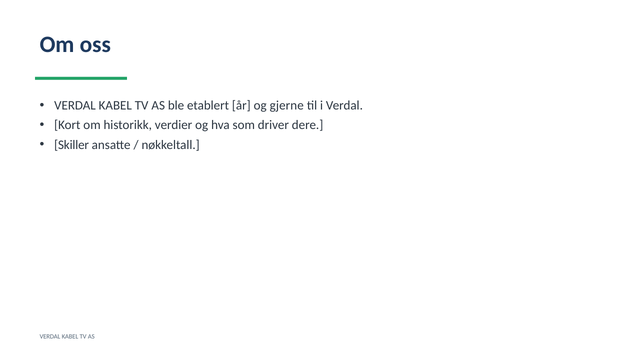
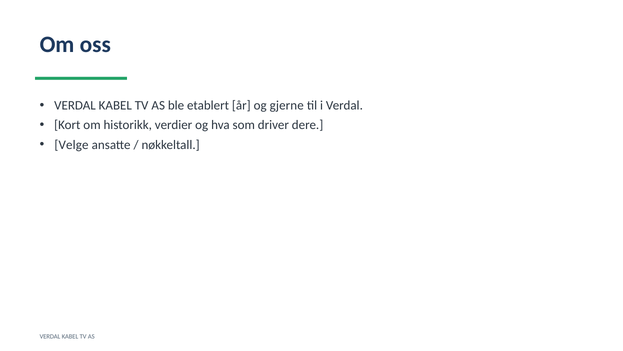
Skiller: Skiller -> Velge (71, 144)
